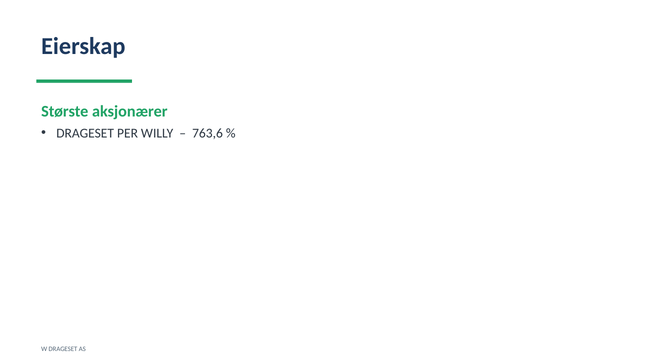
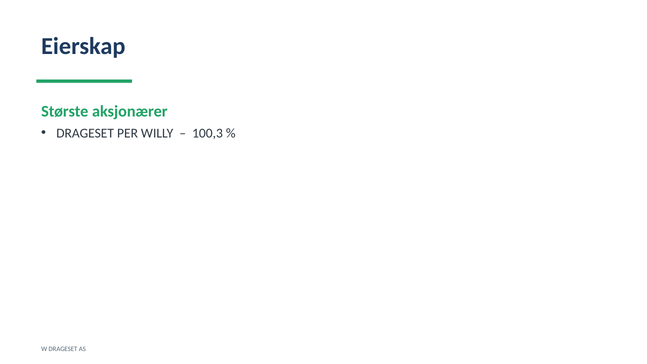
763,6: 763,6 -> 100,3 (207, 133)
